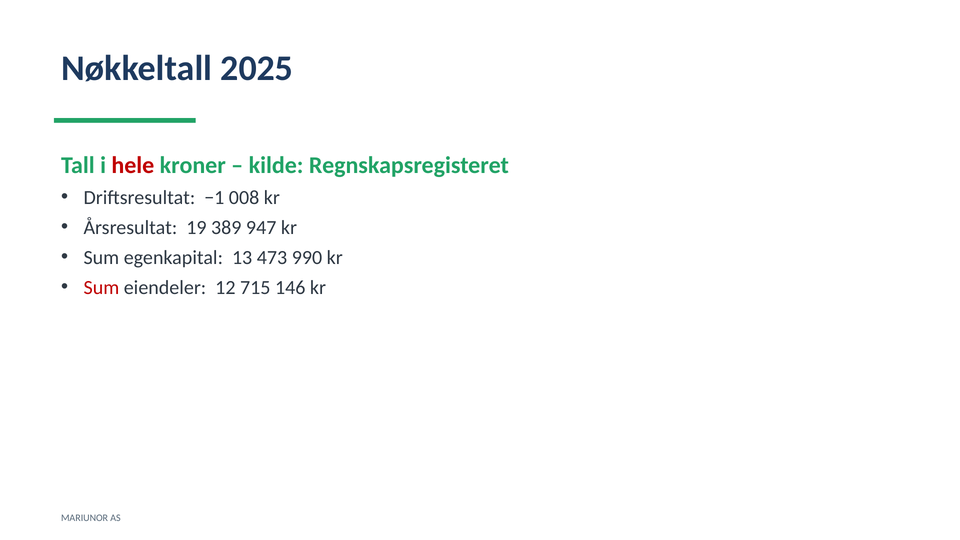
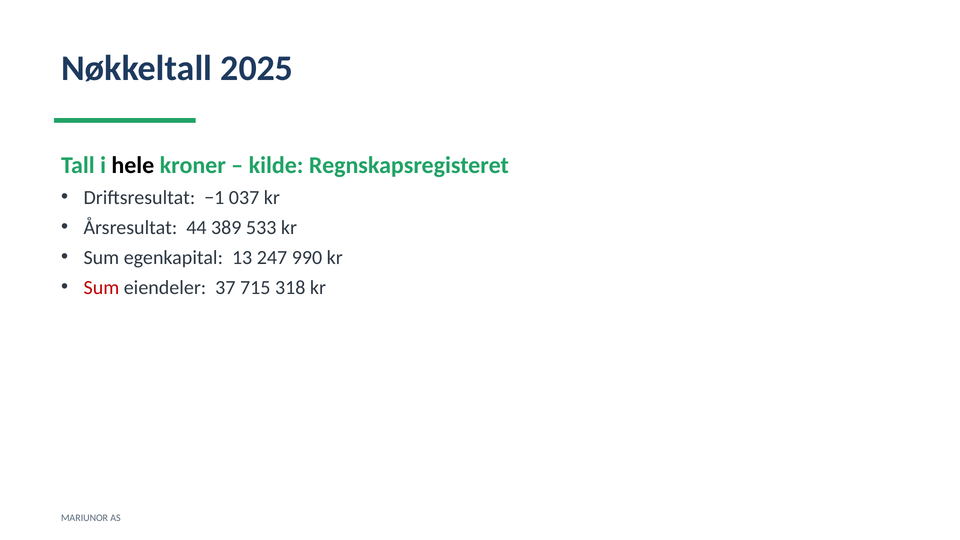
hele colour: red -> black (133, 165)
008: 008 -> 037 (244, 197)
19: 19 -> 44 (196, 227)
947: 947 -> 533 (261, 227)
473: 473 -> 247 (272, 257)
12: 12 -> 37 (225, 287)
146: 146 -> 318 (290, 287)
